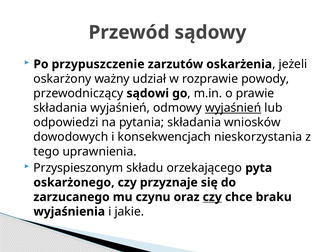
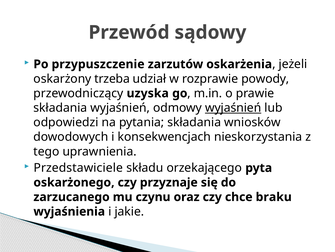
ważny: ważny -> trzeba (112, 79)
sądowi: sądowi -> uzyska (148, 93)
Przyspieszonym: Przyspieszonym -> Przedstawiciele (78, 167)
czy underline: present -> none (212, 196)
